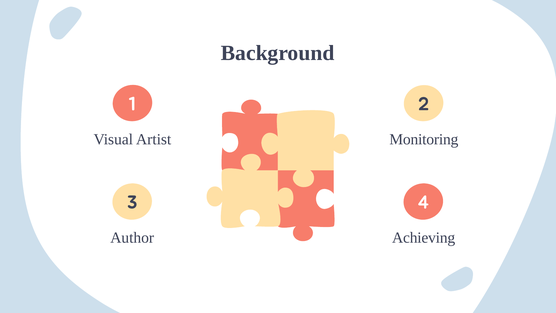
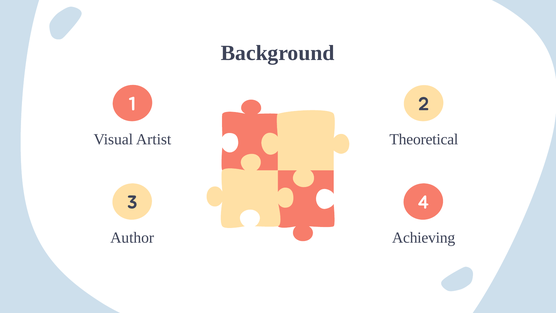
Monitoring: Monitoring -> Theoretical (424, 139)
